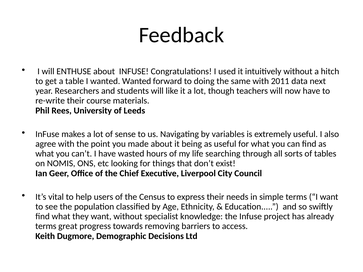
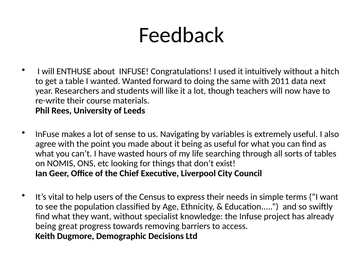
terms: terms -> being (46, 226)
